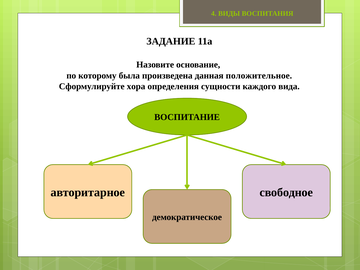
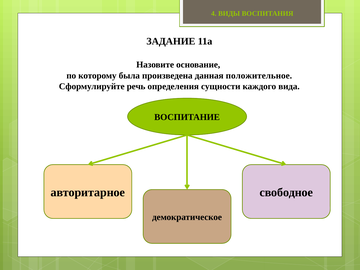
хора: хора -> речь (136, 86)
